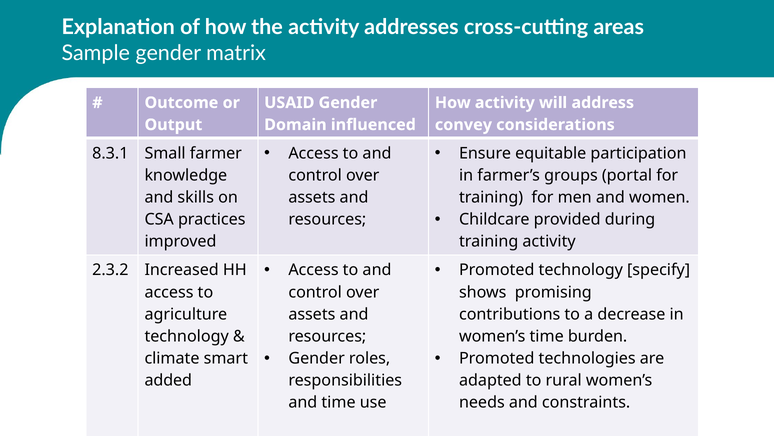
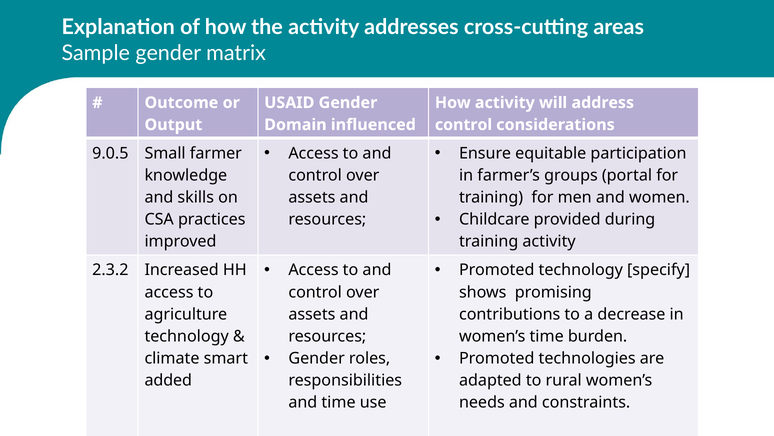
convey: convey -> control (464, 125)
8.3.1: 8.3.1 -> 9.0.5 (110, 153)
